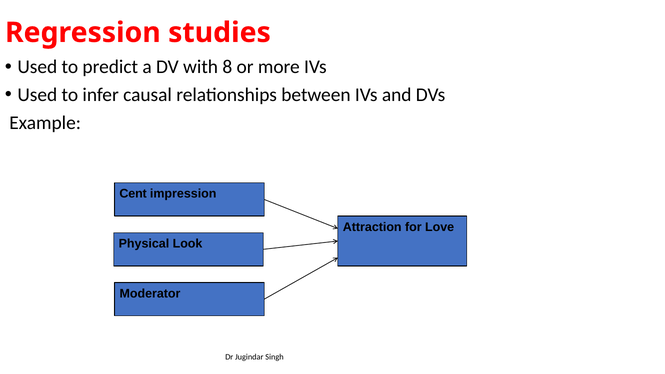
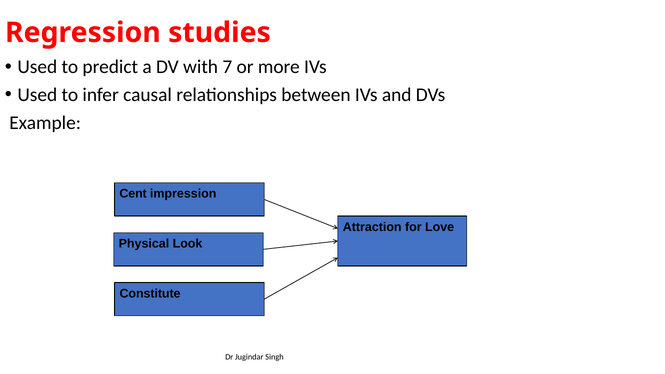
8: 8 -> 7 (227, 67)
Moderator: Moderator -> Constitute (150, 293)
